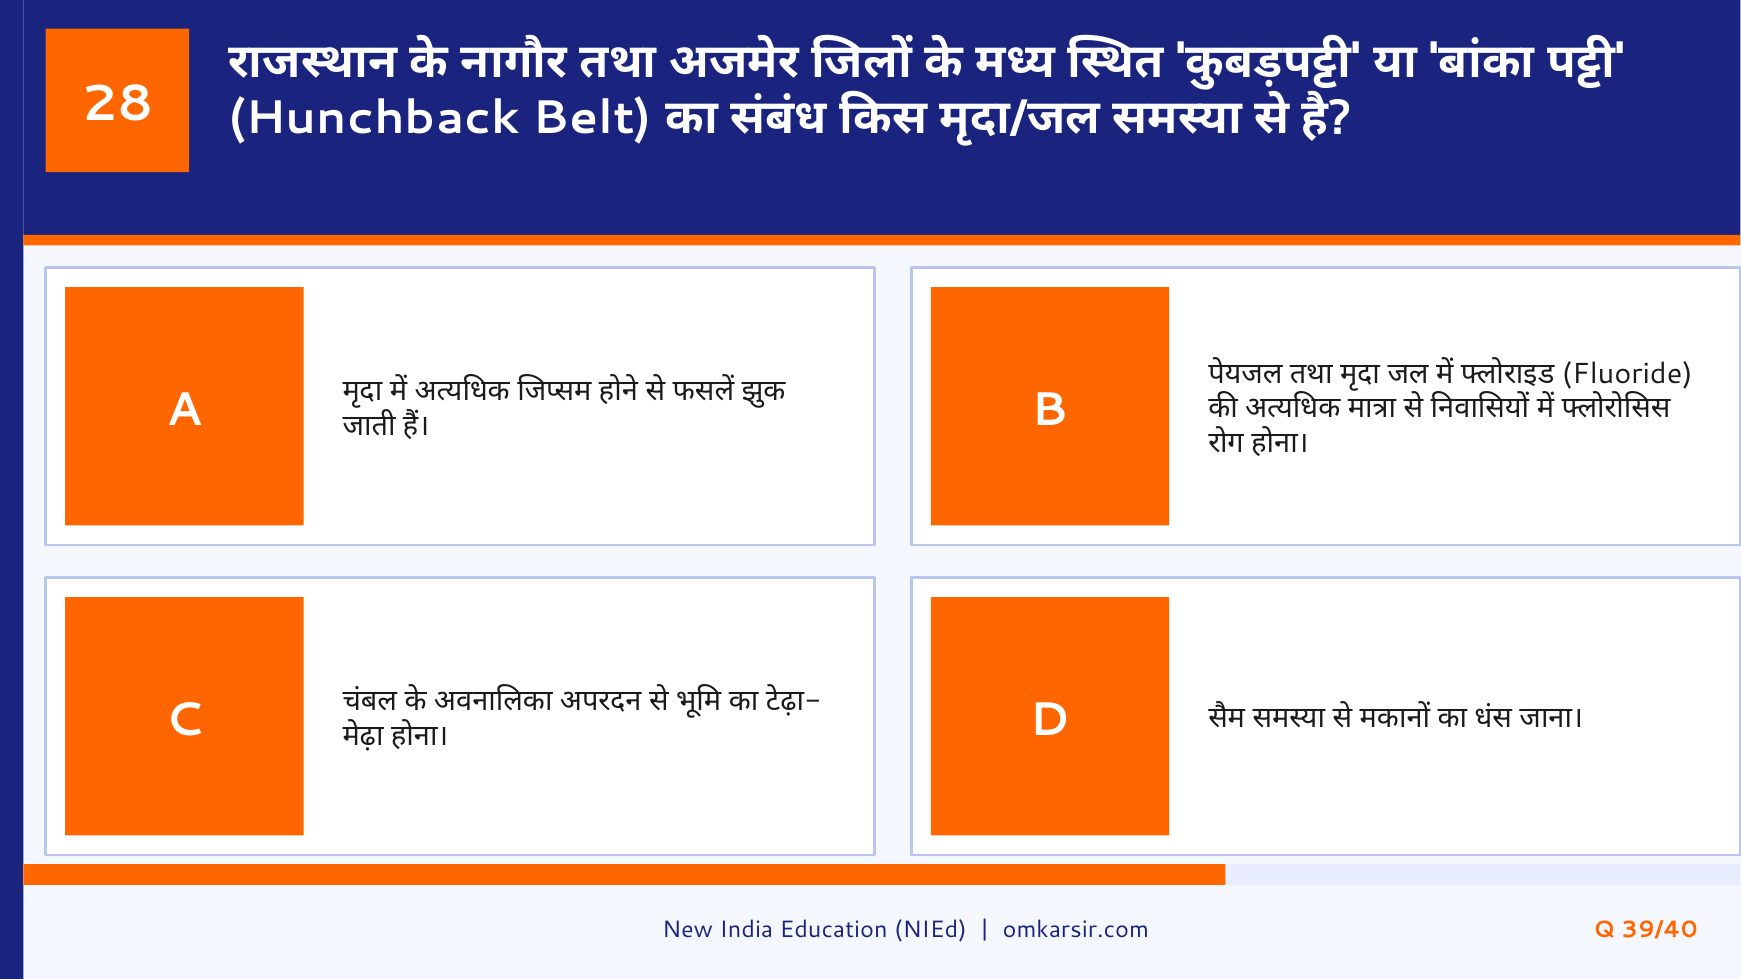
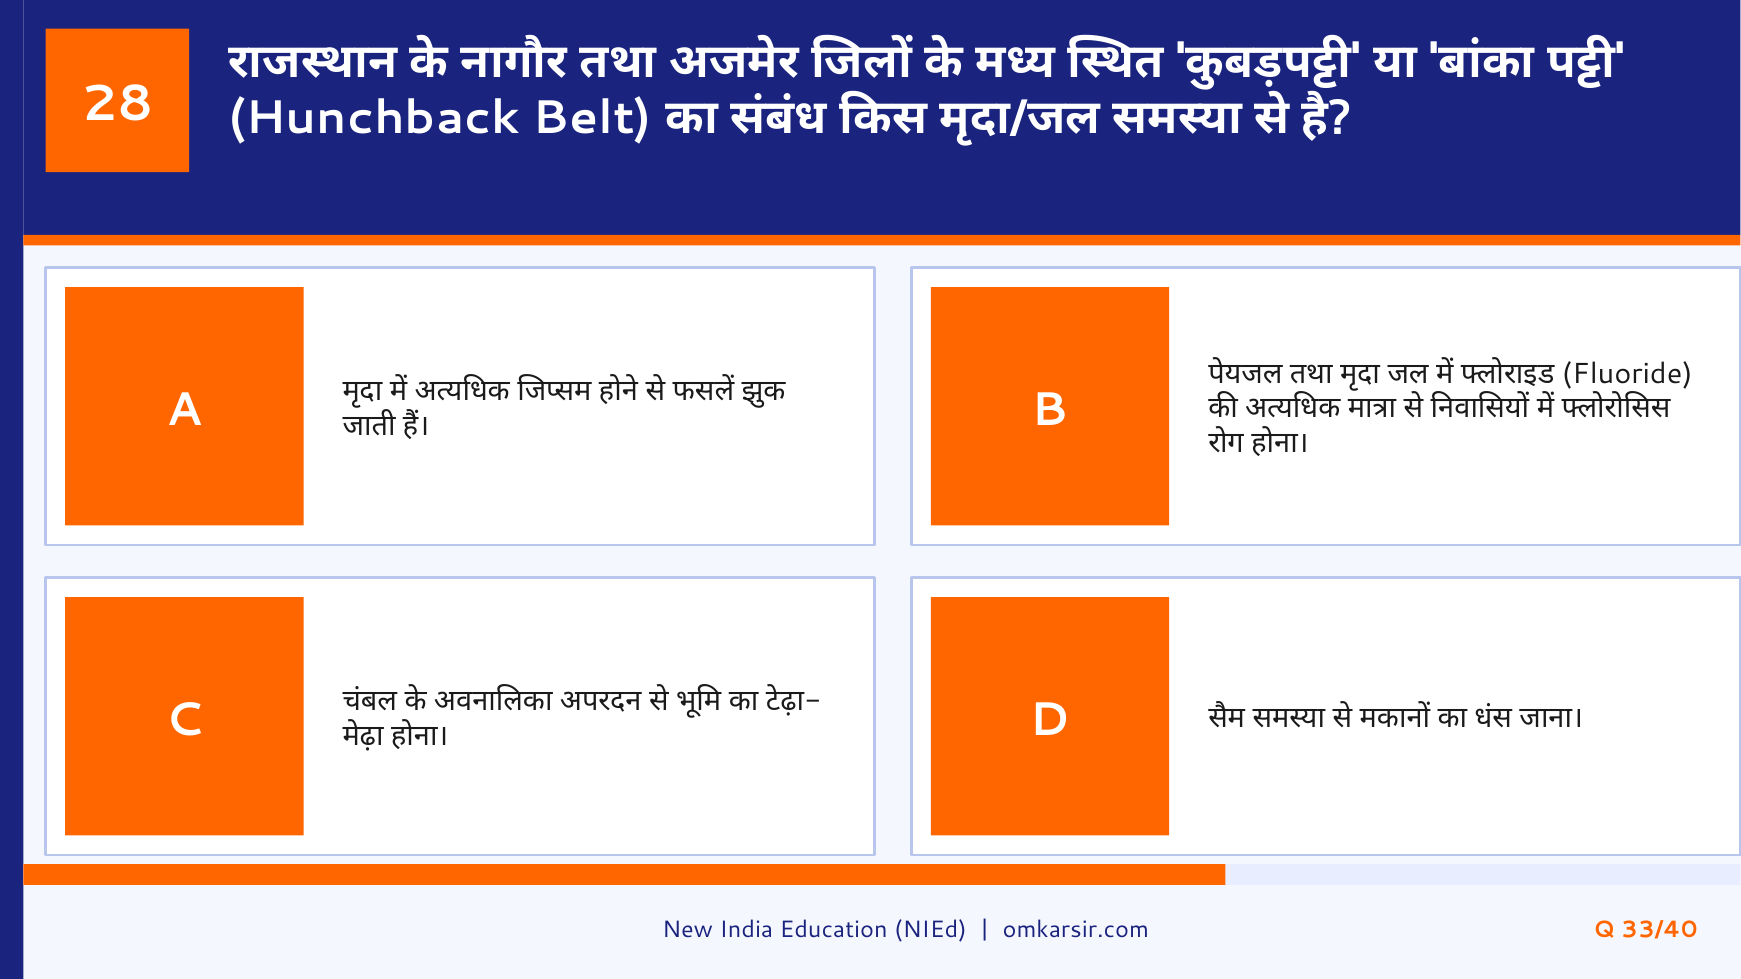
39/40: 39/40 -> 33/40 (1660, 930)
